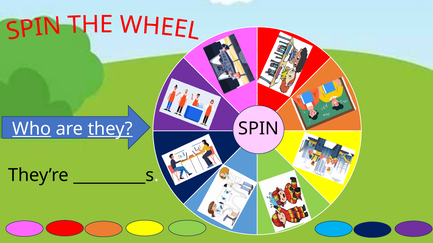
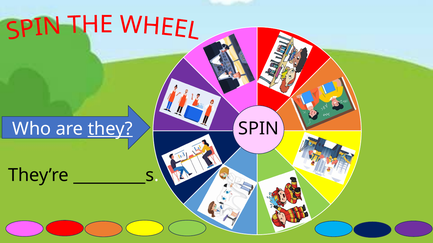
Who underline: present -> none (32, 129)
